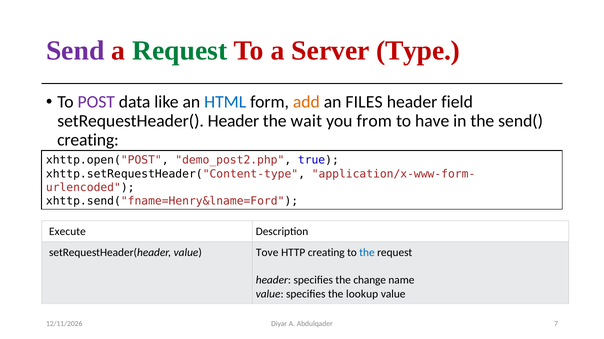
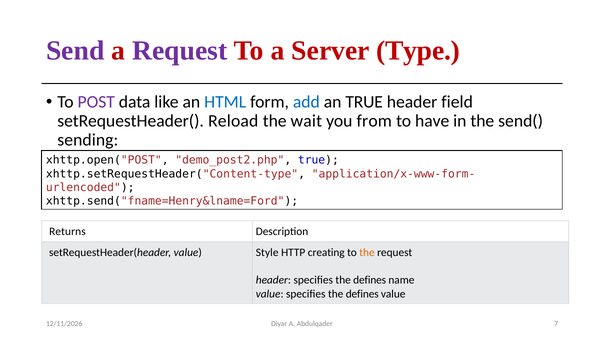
Request colour: green -> purple (180, 51)
add colour: orange -> blue (306, 102)
an FILES: FILES -> TRUE (364, 102)
setRequestHeader( Header: Header -> Reload (233, 121)
creating: creating -> sending (88, 140)
Execute: Execute -> Returns (67, 232)
Tove: Tove -> Style (267, 253)
the colour: blue -> orange (367, 253)
header specifies the change: change -> defines (370, 281)
value specifies the lookup: lookup -> defines (362, 295)
